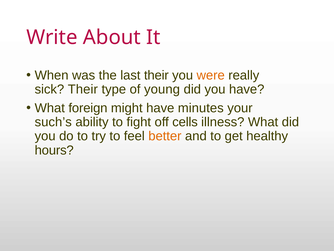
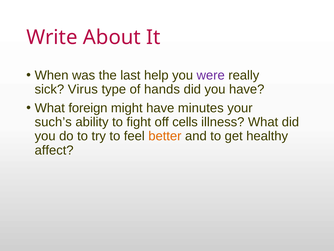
last their: their -> help (156, 75)
were colour: orange -> purple (211, 75)
sick Their: Their -> Virus (83, 89)
young: young -> hands (162, 89)
hours: hours -> affect (54, 150)
